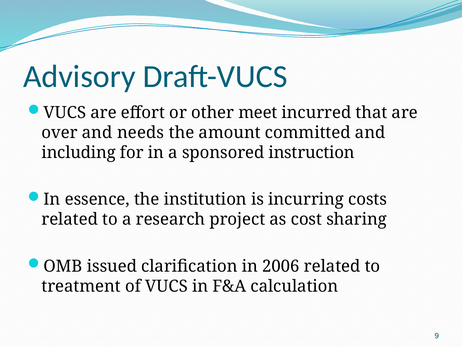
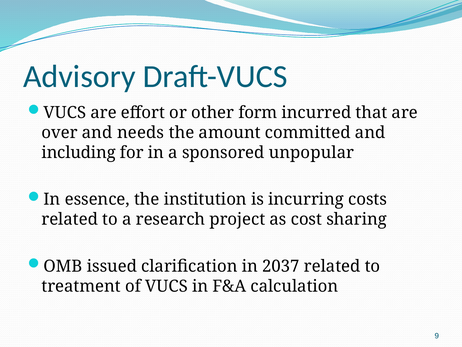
meet: meet -> form (258, 112)
instruction: instruction -> unpopular (311, 152)
2006: 2006 -> 2037 (281, 266)
